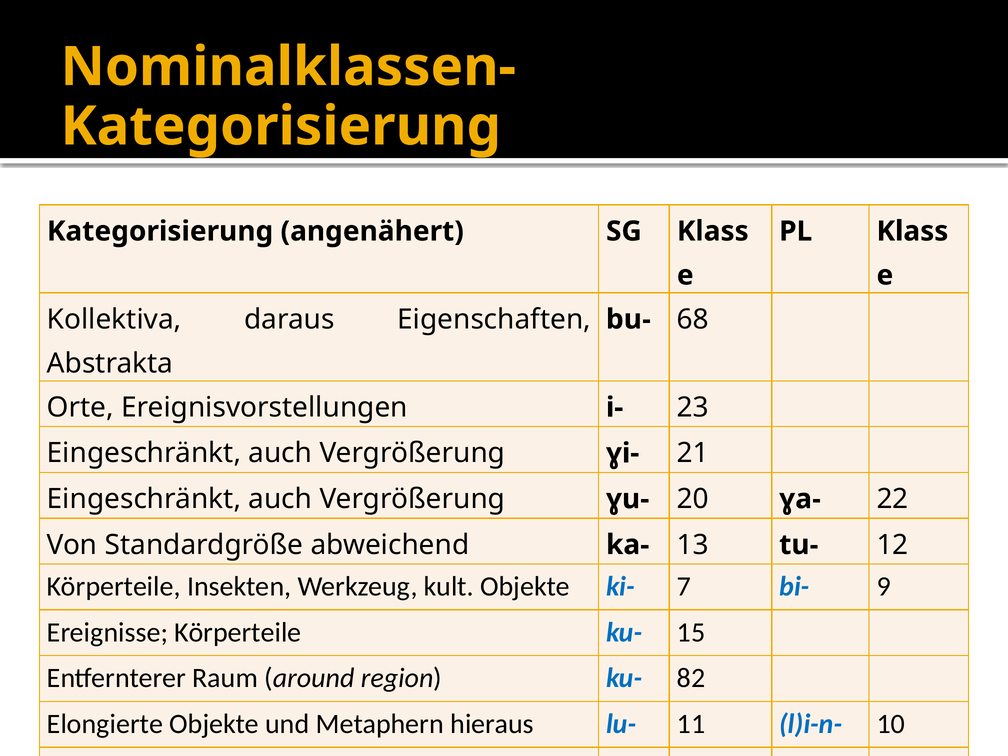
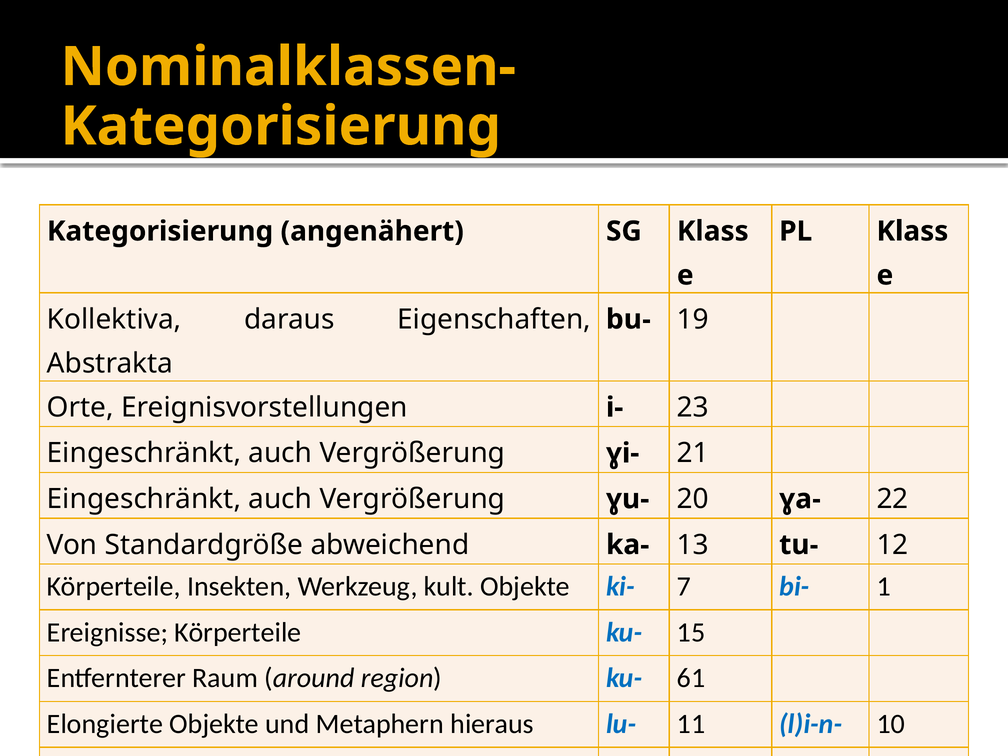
68: 68 -> 19 (693, 319)
bi- 9: 9 -> 1 (884, 587)
82: 82 -> 61 (691, 678)
